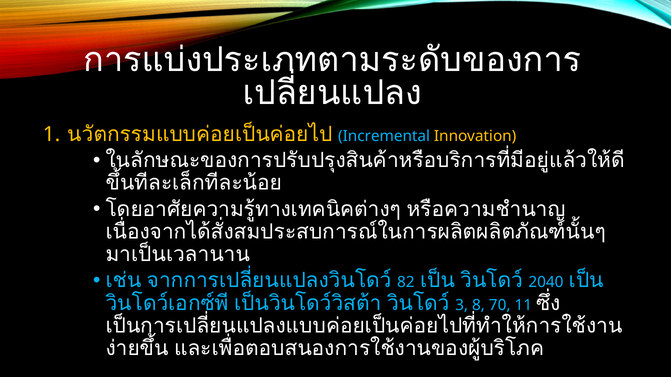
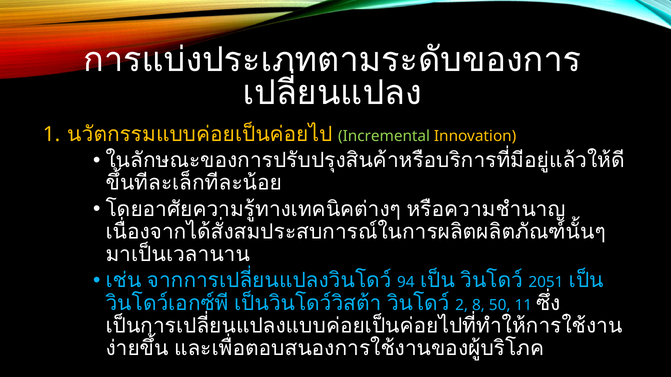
Incremental colour: light blue -> light green (384, 136)
82: 82 -> 94 (406, 283)
2040: 2040 -> 2051 (546, 283)
3: 3 -> 2 (462, 305)
70: 70 -> 50 (500, 305)
